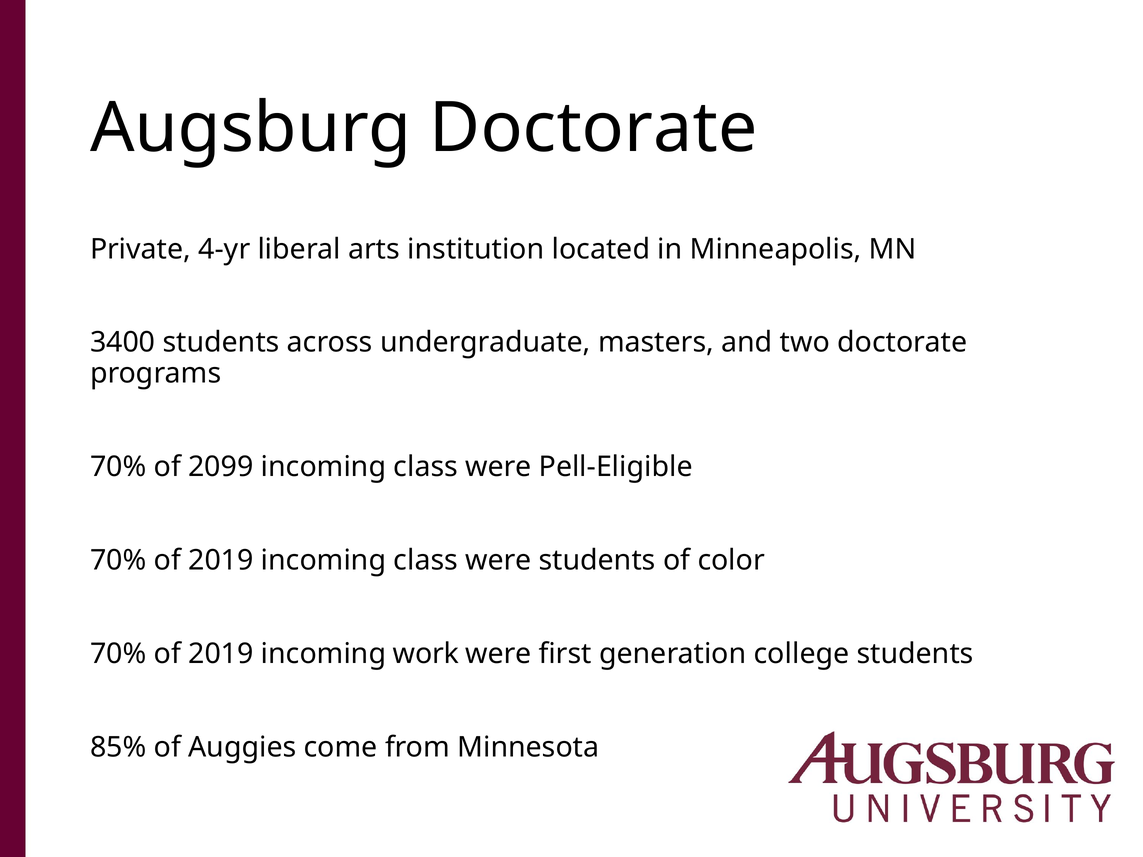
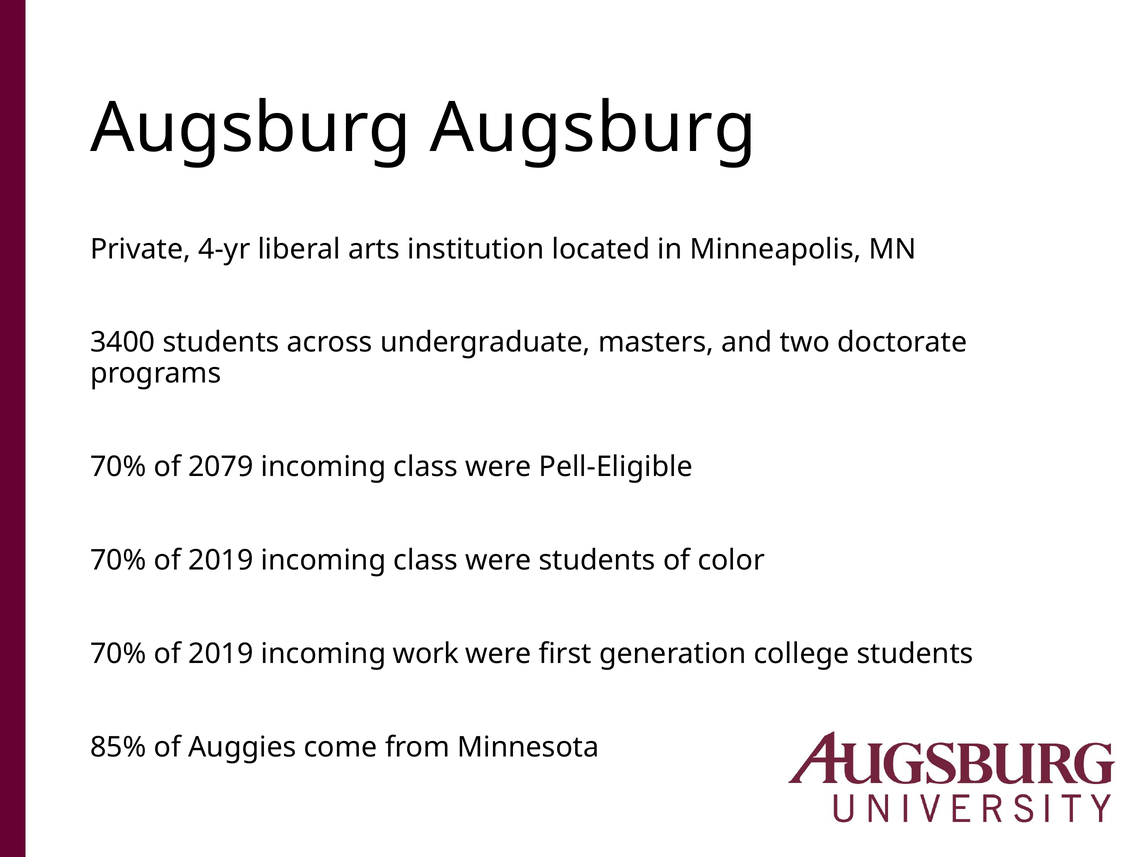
Augsburg Doctorate: Doctorate -> Augsburg (593, 128)
2099: 2099 -> 2079 (221, 467)
